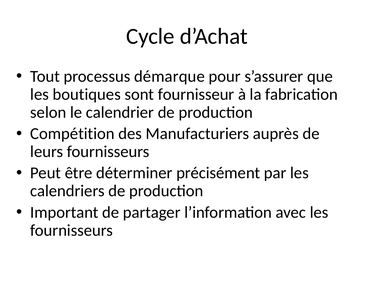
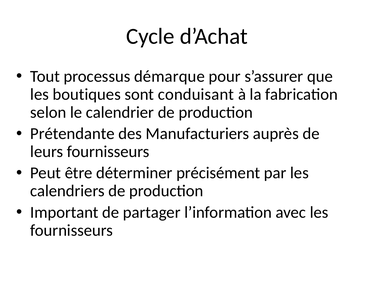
fournisseur: fournisseur -> conduisant (196, 94)
Compétition: Compétition -> Prétendante (72, 133)
